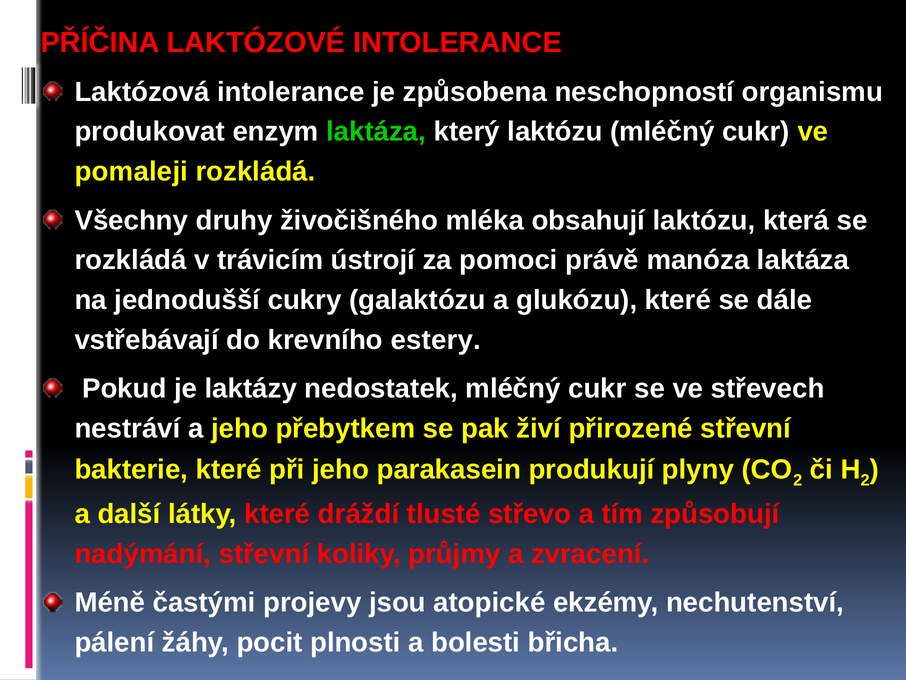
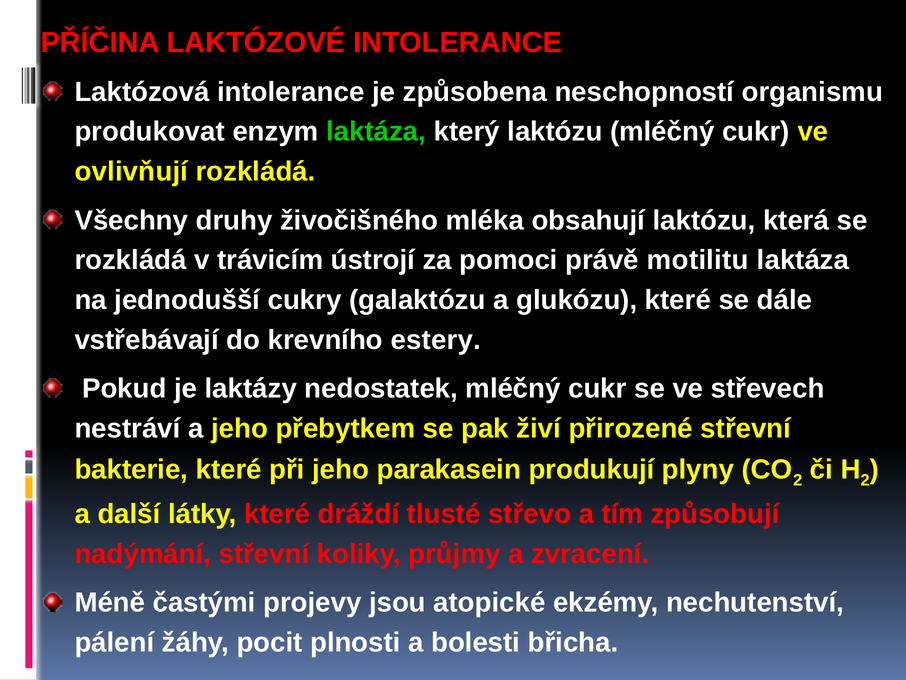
pomaleji: pomaleji -> ovlivňují (131, 172)
manóza: manóza -> motilitu (698, 260)
